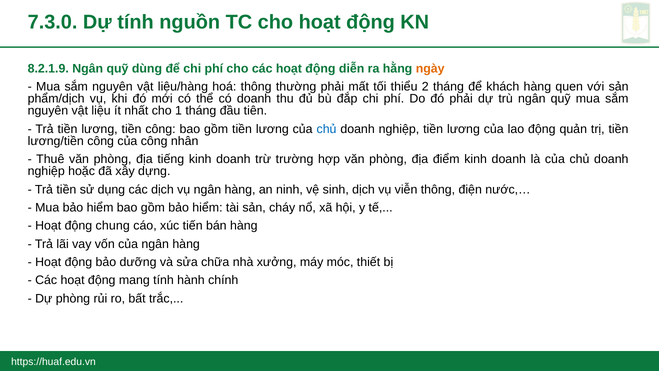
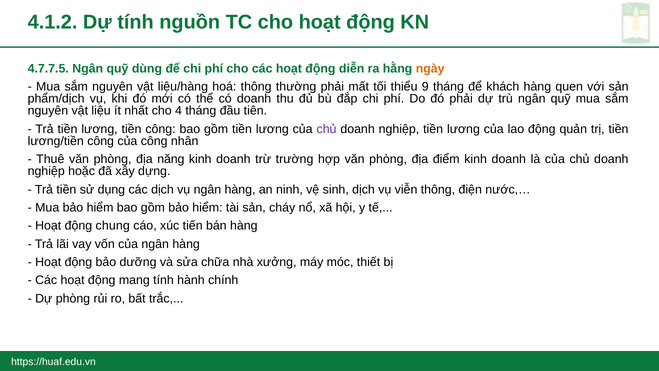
7.3.0: 7.3.0 -> 4.1.2 (53, 22)
8.2.1.9: 8.2.1.9 -> 4.7.7.5 (48, 69)
2: 2 -> 9 (425, 87)
1: 1 -> 4 (179, 111)
chủ colour: blue -> purple (327, 129)
tiếng: tiếng -> năng (171, 159)
